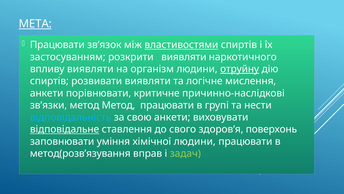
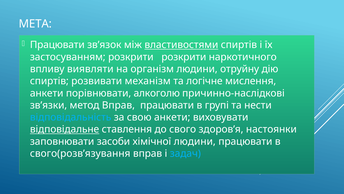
МЕТА underline: present -> none (35, 24)
розкрити виявляти: виявляти -> розкрити (184, 57)
отруйну underline: present -> none (240, 69)
розвивати виявляти: виявляти -> механізм (148, 81)
критичне: критичне -> алкоголю (157, 93)
метод Метод: Метод -> Вправ (118, 105)
поверхонь: поверхонь -> настоянки (271, 129)
уміння: уміння -> засоби (113, 141)
метод(розв’язування: метод(розв’язування -> свого(розв’язування (80, 153)
задач colour: light green -> light blue (185, 153)
